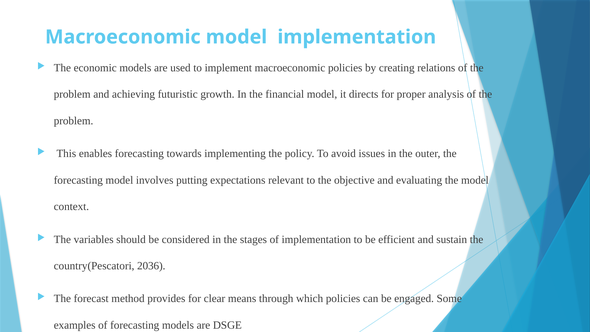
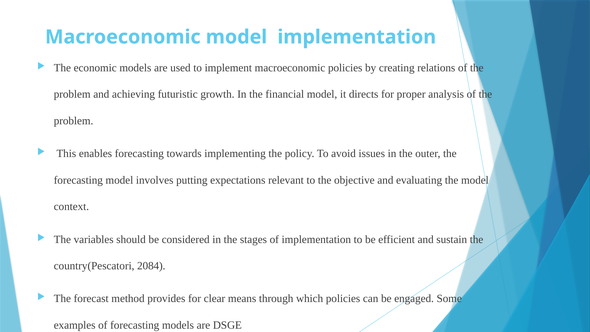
2036: 2036 -> 2084 (151, 266)
